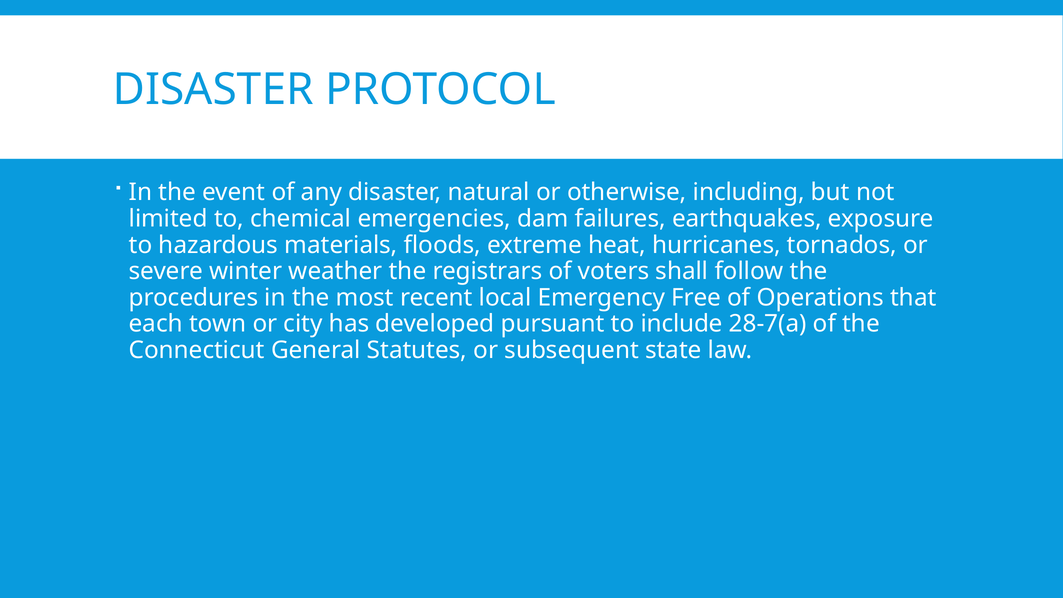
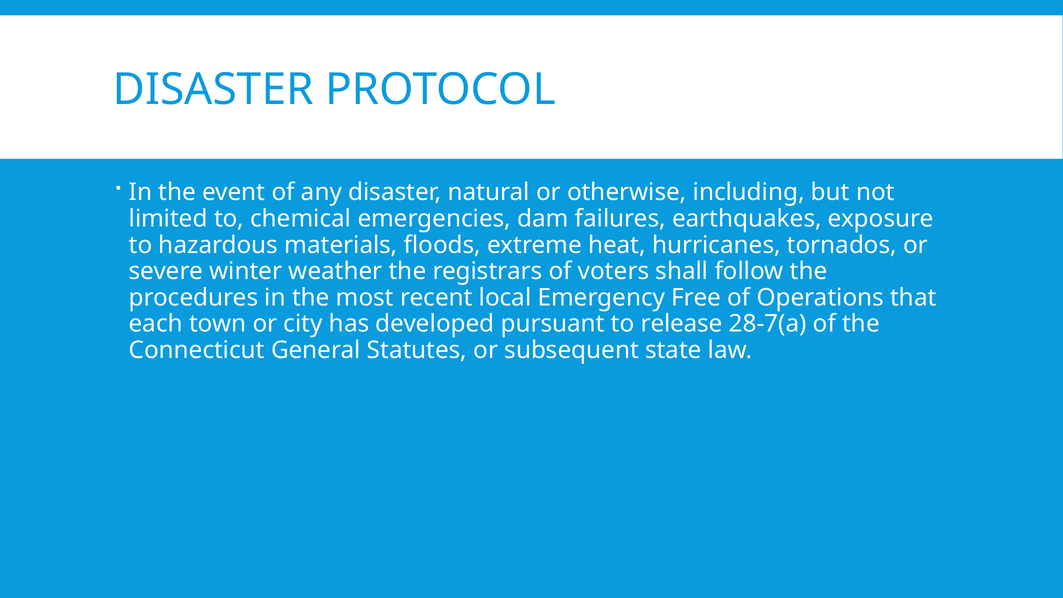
include: include -> release (682, 324)
